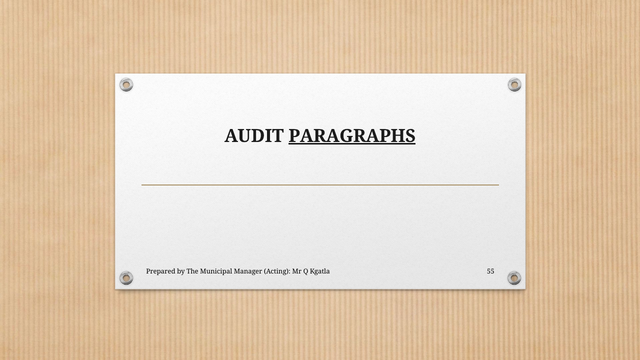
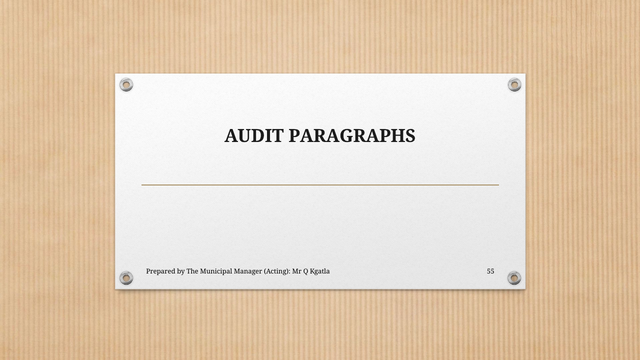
PARAGRAPHS underline: present -> none (352, 136)
